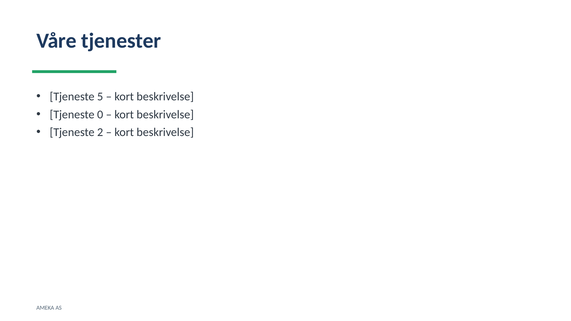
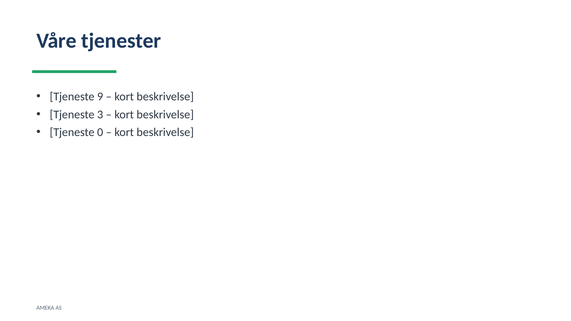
5: 5 -> 9 (100, 97)
0: 0 -> 3 (100, 115)
2: 2 -> 0 (100, 132)
